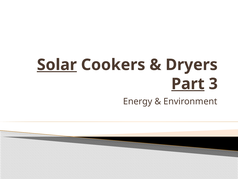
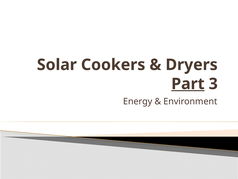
Solar underline: present -> none (57, 65)
